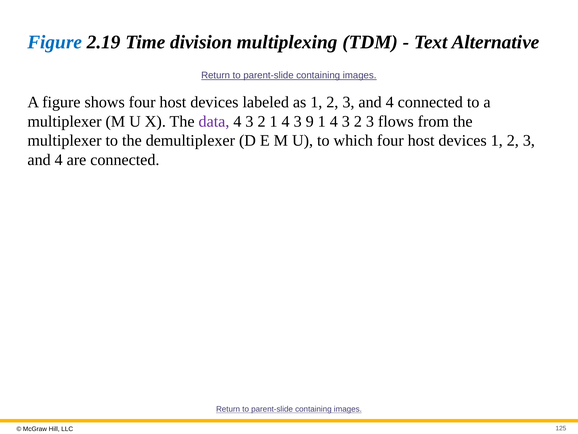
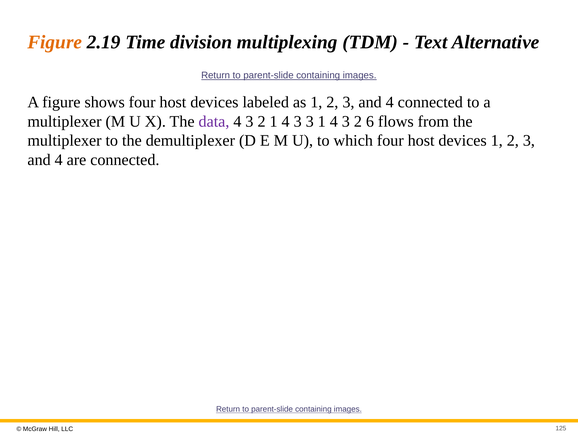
Figure colour: blue -> orange (55, 42)
3 9: 9 -> 3 (310, 121)
3 2 3: 3 -> 6 (370, 121)
